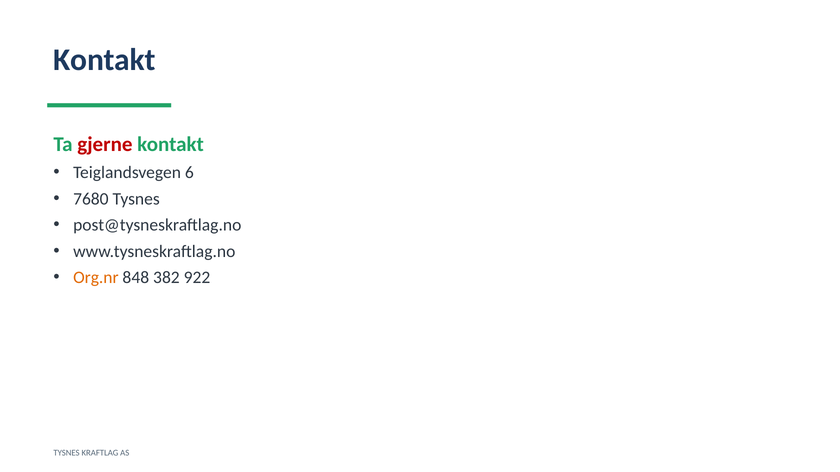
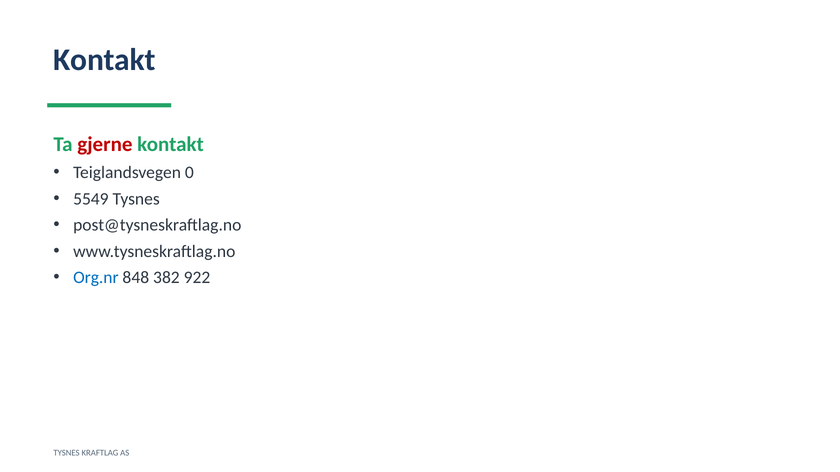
6: 6 -> 0 (189, 173)
7680: 7680 -> 5549 (91, 199)
Org.nr colour: orange -> blue (96, 278)
